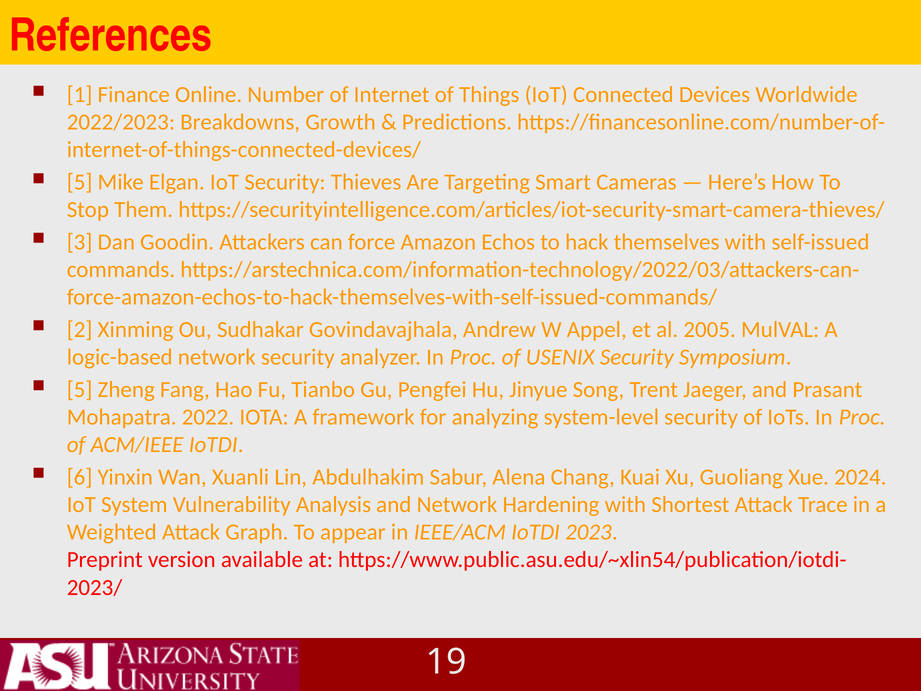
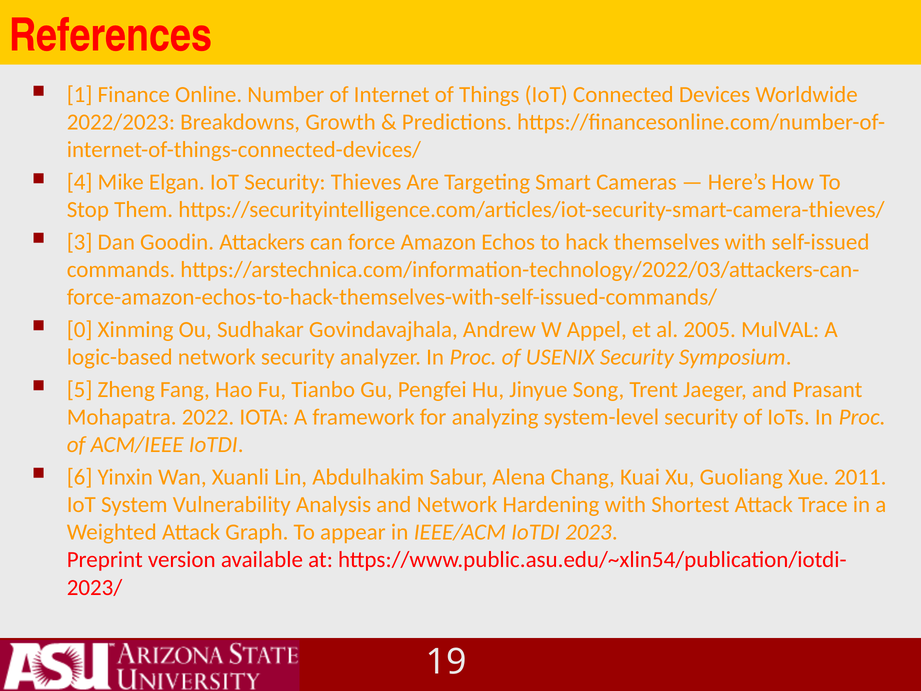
5: 5 -> 4 (80, 182)
2: 2 -> 0 (80, 329)
2024: 2024 -> 2011 (860, 477)
